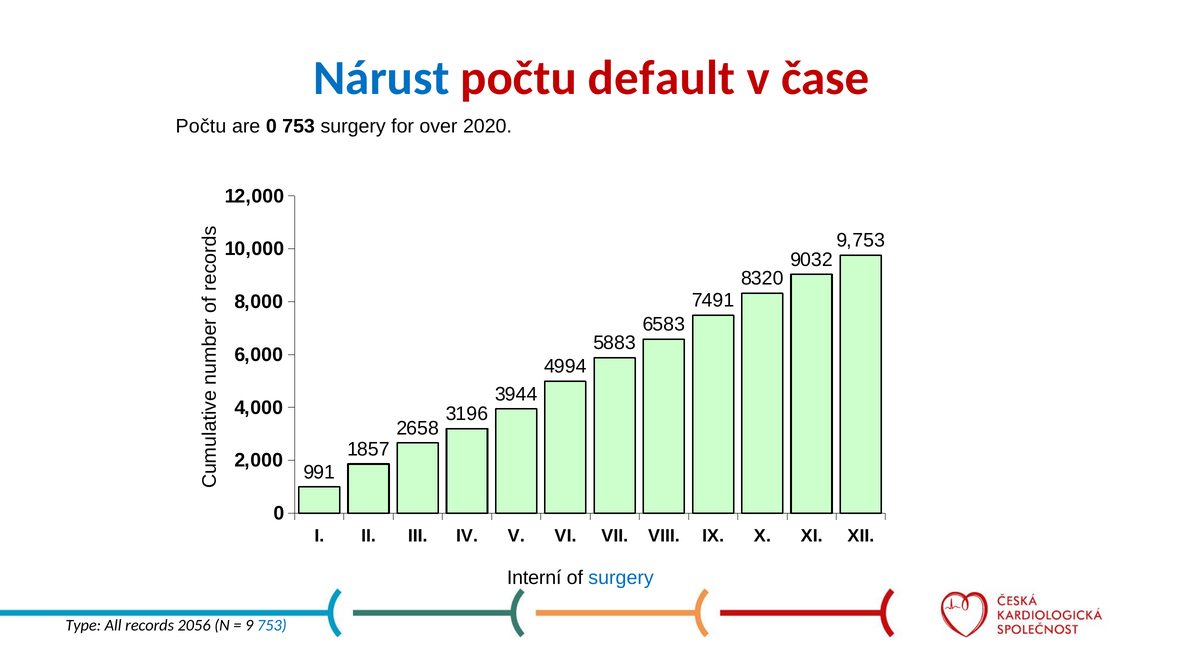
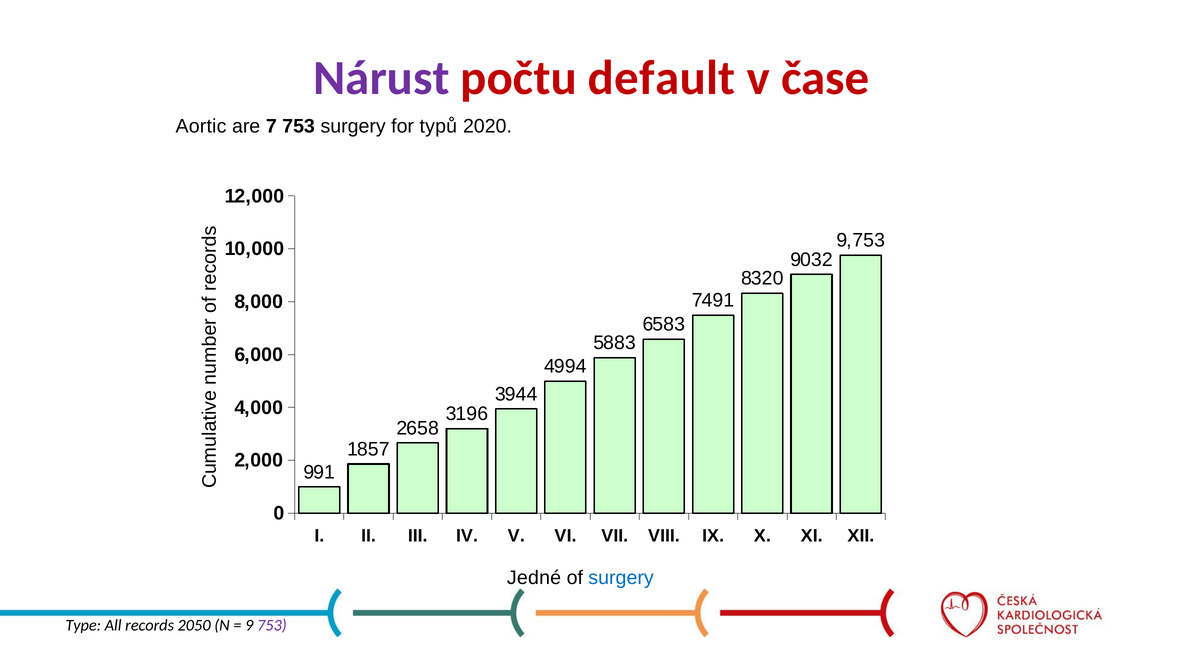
Nárust colour: blue -> purple (381, 78)
Počtu: Počtu -> Aortic (201, 126)
are 0: 0 -> 7 (271, 126)
over: over -> typů (438, 126)
Interní: Interní -> Jedné (534, 578)
2056: 2056 -> 2050 (194, 626)
753 colour: blue -> purple (272, 626)
